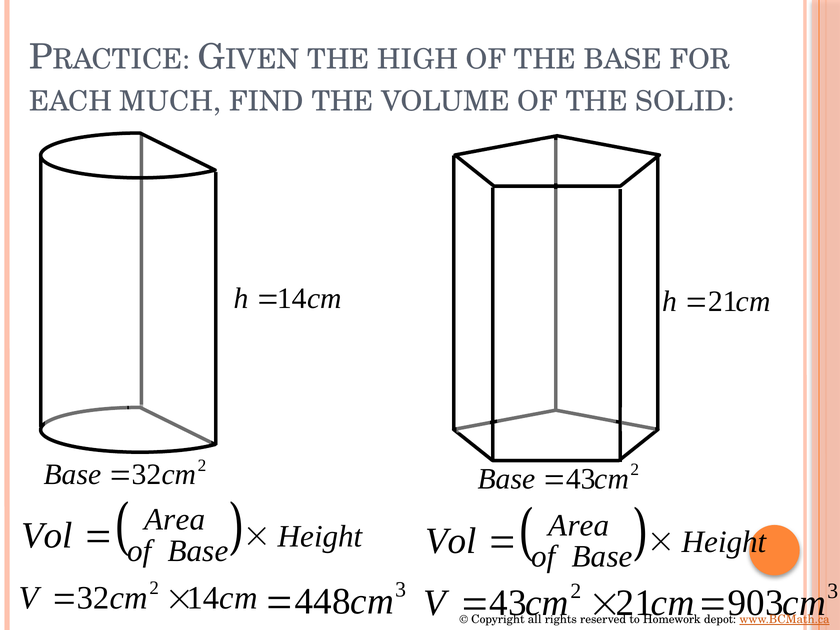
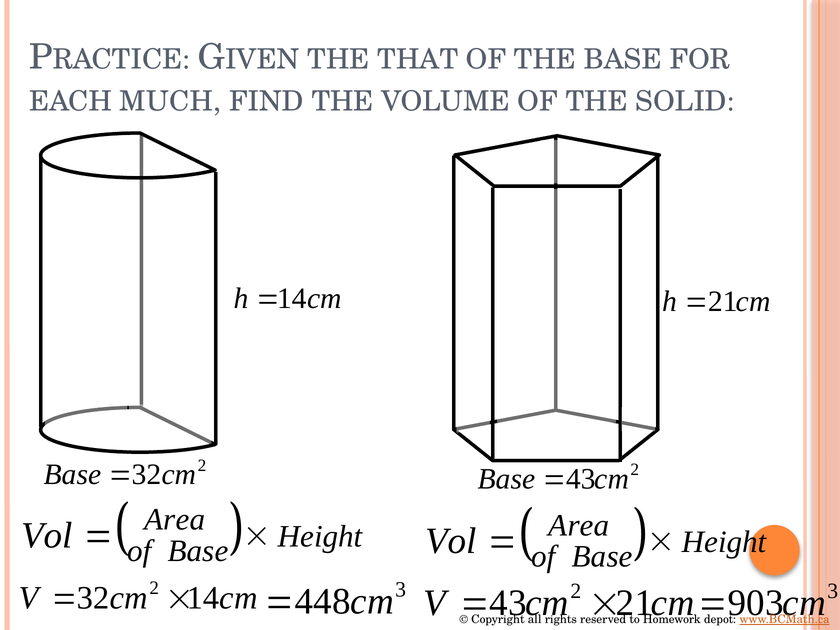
HIGH: HIGH -> THAT (418, 59)
